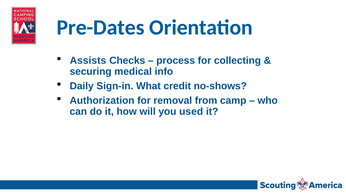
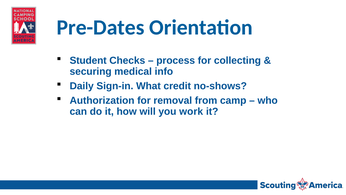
Assists: Assists -> Student (88, 60)
used: used -> work (191, 111)
